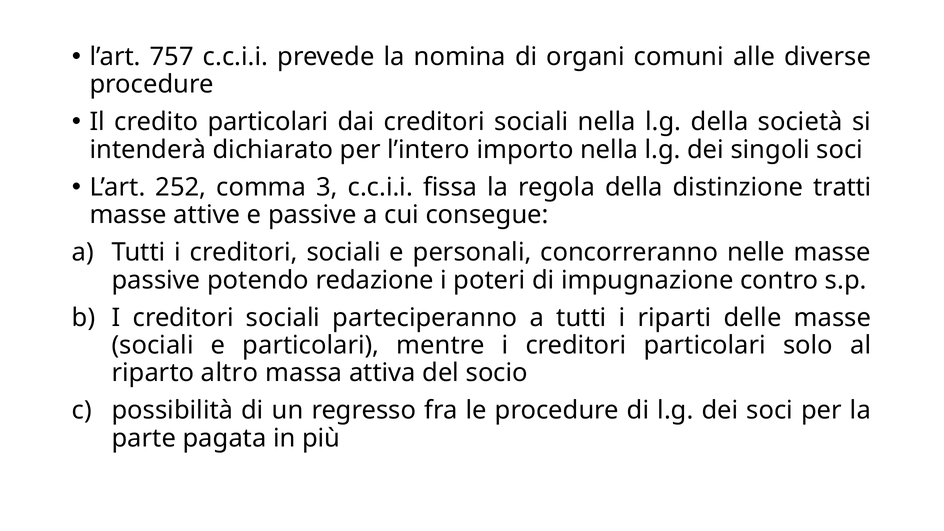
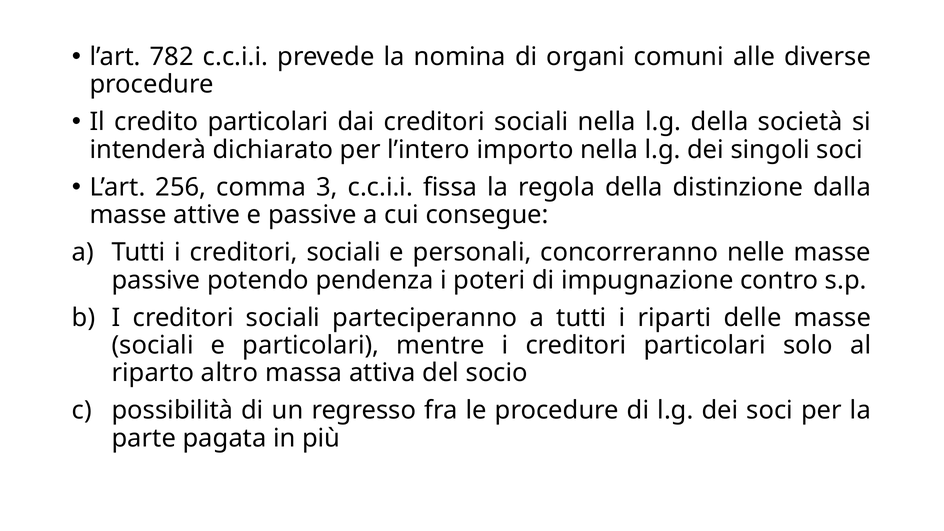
757: 757 -> 782 (172, 57)
252: 252 -> 256 (181, 187)
tratti: tratti -> dalla (842, 187)
redazione: redazione -> pendenza (375, 280)
